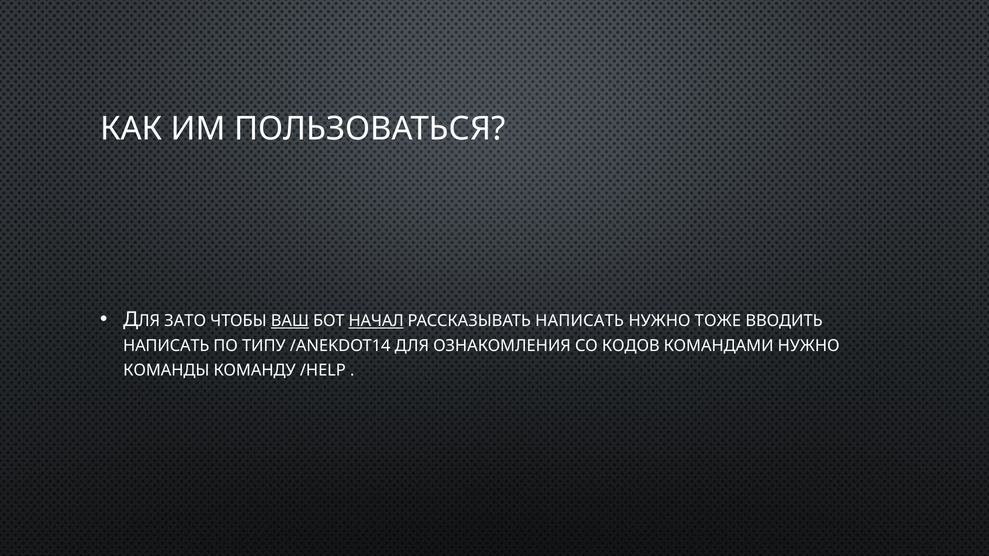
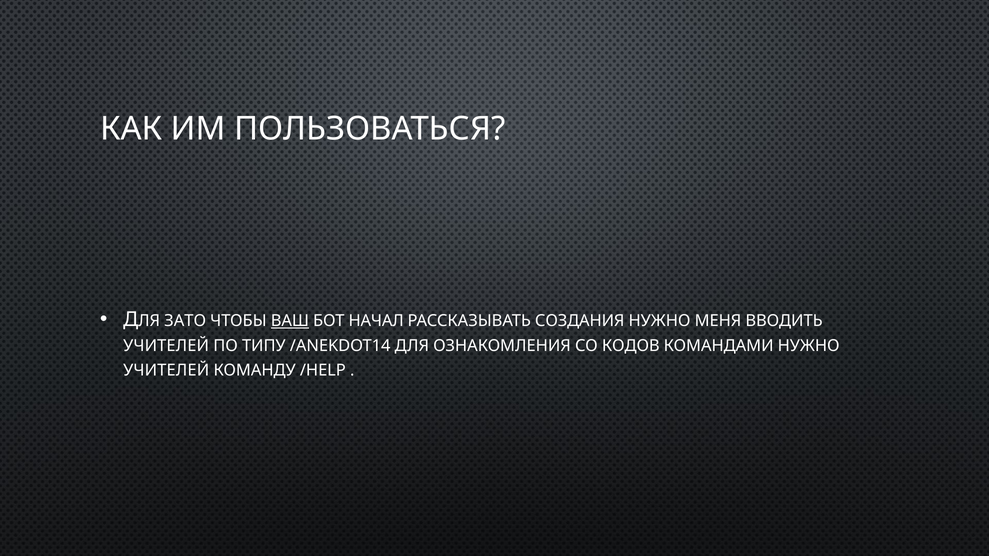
НАЧАЛ underline: present -> none (376, 321)
РАССКАЗЫВАТЬ НАПИСАТЬ: НАПИСАТЬ -> СОЗДАНИЯ (580, 321)
ТОЖЕ: ТОЖЕ -> МЕНЯ (718, 321)
НАПИСАТЬ: НАПИСАТЬ -> УЧИТЕЛЕЙ (166, 346)
КОМАНДЫ: КОМАНДЫ -> УЧИТЕЛЕЙ (166, 371)
